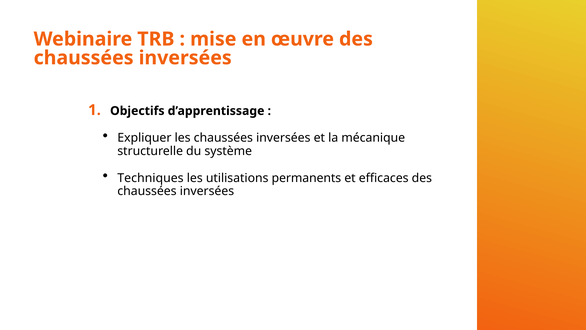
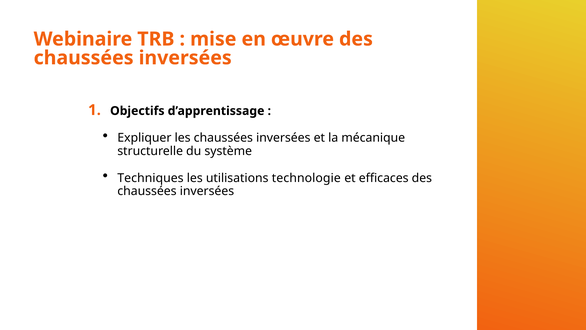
permanents: permanents -> technologie (306, 178)
